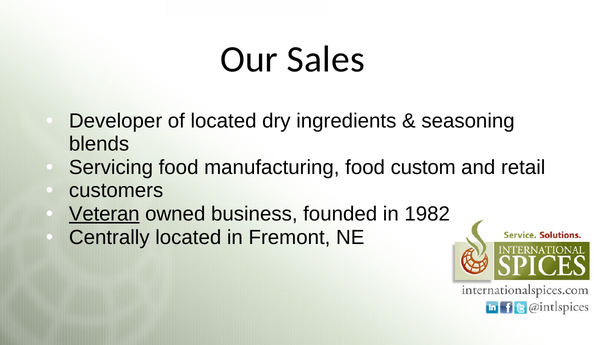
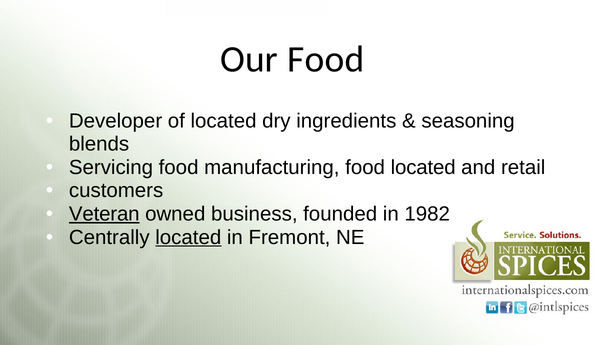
Our Sales: Sales -> Food (326, 59)
food custom: custom -> located (423, 168)
located underline: none -> present (188, 238)
